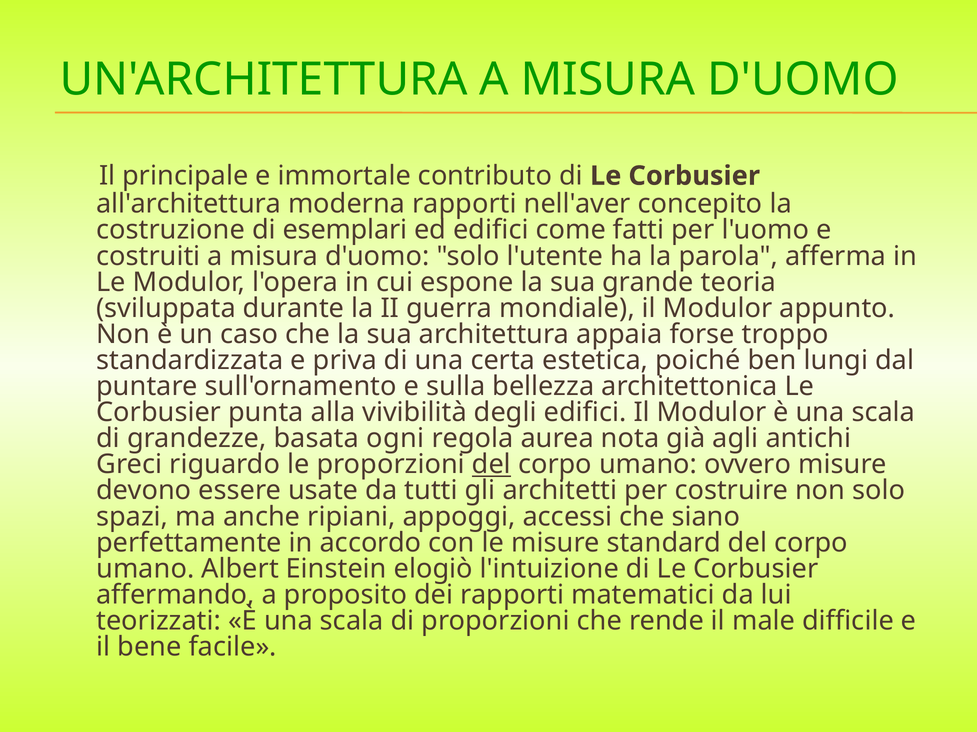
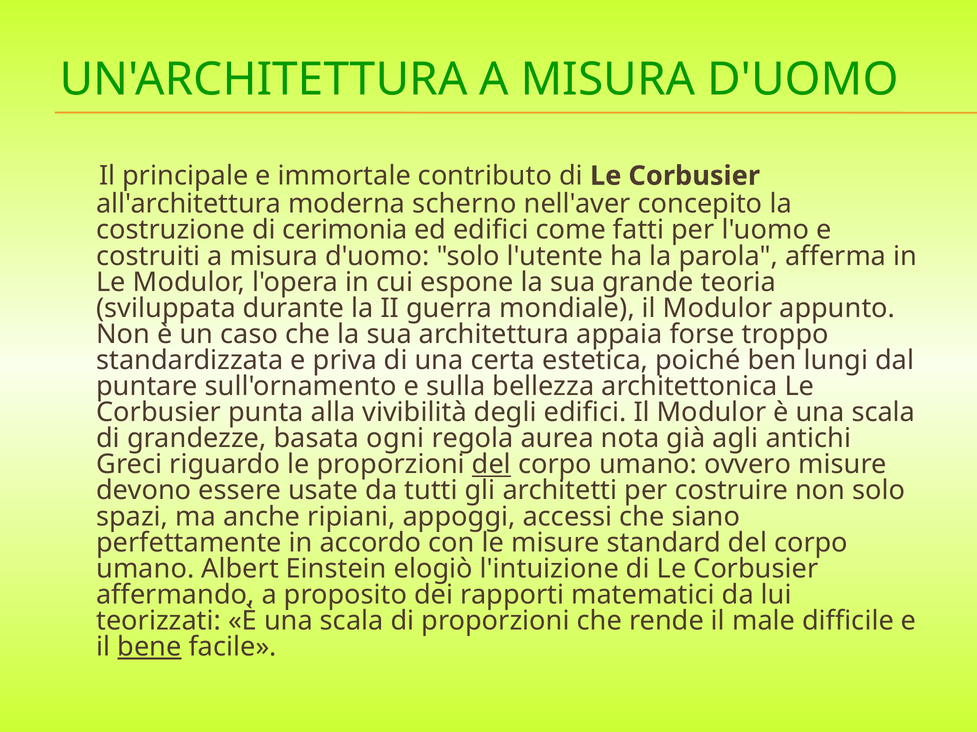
moderna rapporti: rapporti -> scherno (464, 204)
esemplari: esemplari -> cerimonia (345, 230)
bene underline: none -> present (149, 648)
